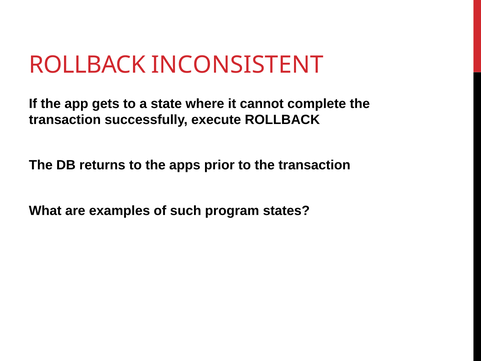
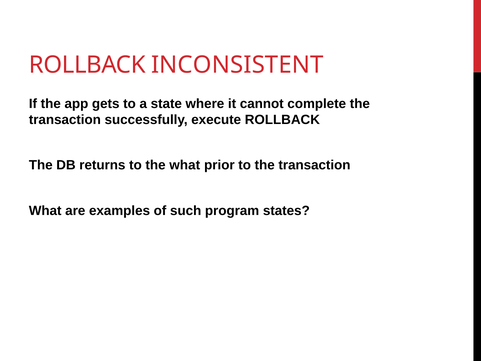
the apps: apps -> what (185, 165)
